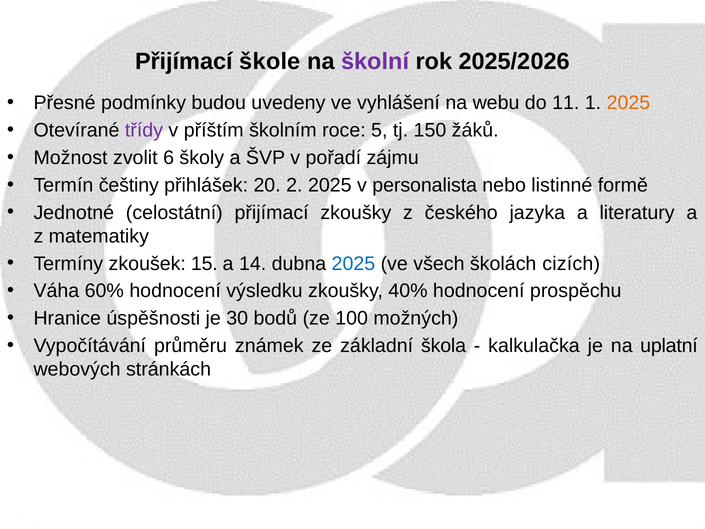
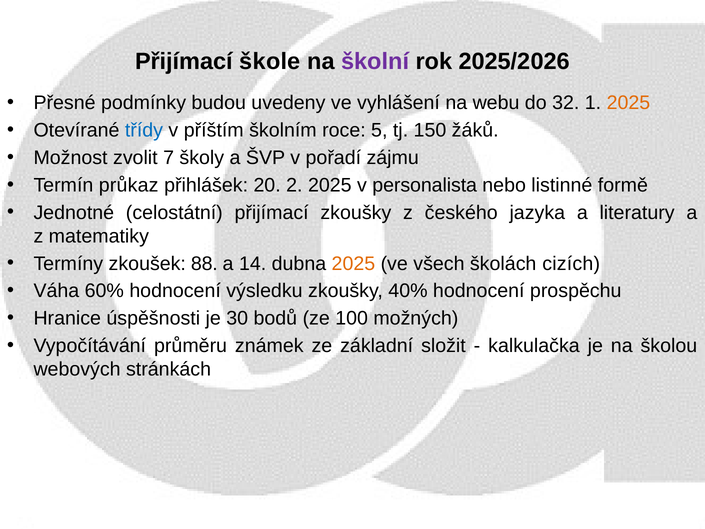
11: 11 -> 32 (566, 103)
třídy colour: purple -> blue (144, 130)
6: 6 -> 7 (169, 158)
češtiny: češtiny -> průkaz (129, 185)
15: 15 -> 88 (204, 263)
2025 colour: blue -> orange (353, 263)
škola: škola -> složit (443, 346)
uplatní: uplatní -> školou (669, 346)
